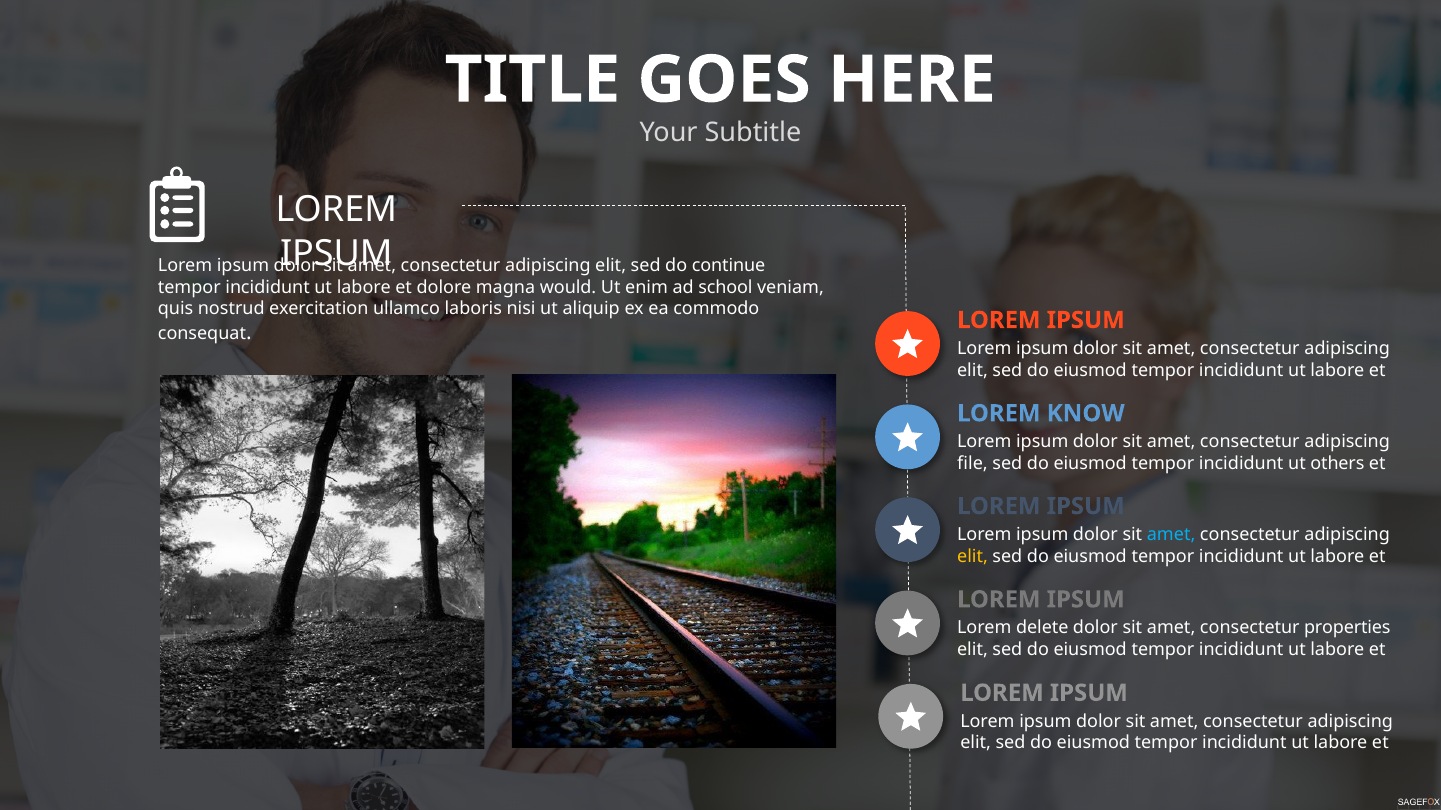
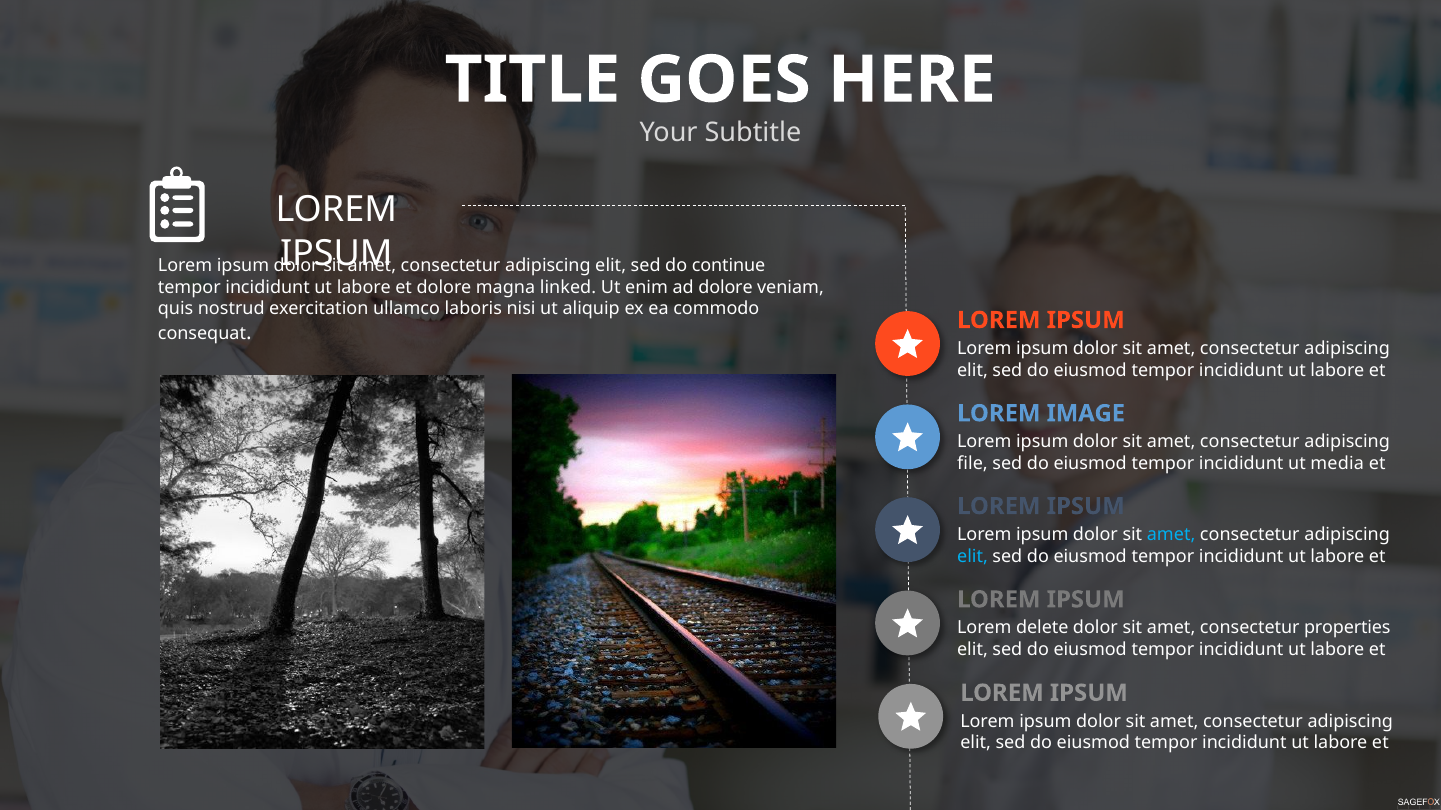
would: would -> linked (568, 288)
ad school: school -> dolore (726, 288)
KNOW: KNOW -> IMAGE (1086, 414)
others: others -> media (1337, 464)
elit colour: yellow -> light blue (973, 557)
